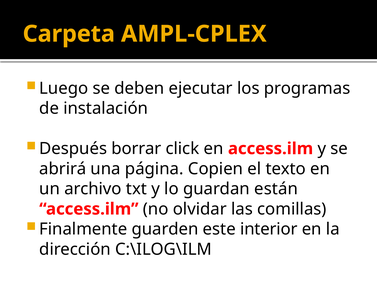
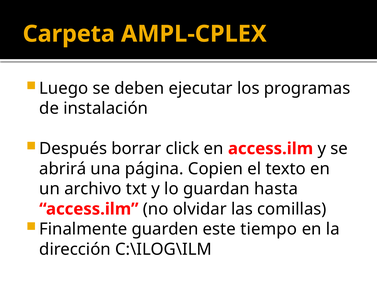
están: están -> hasta (276, 189)
interior: interior -> tiempo (269, 229)
